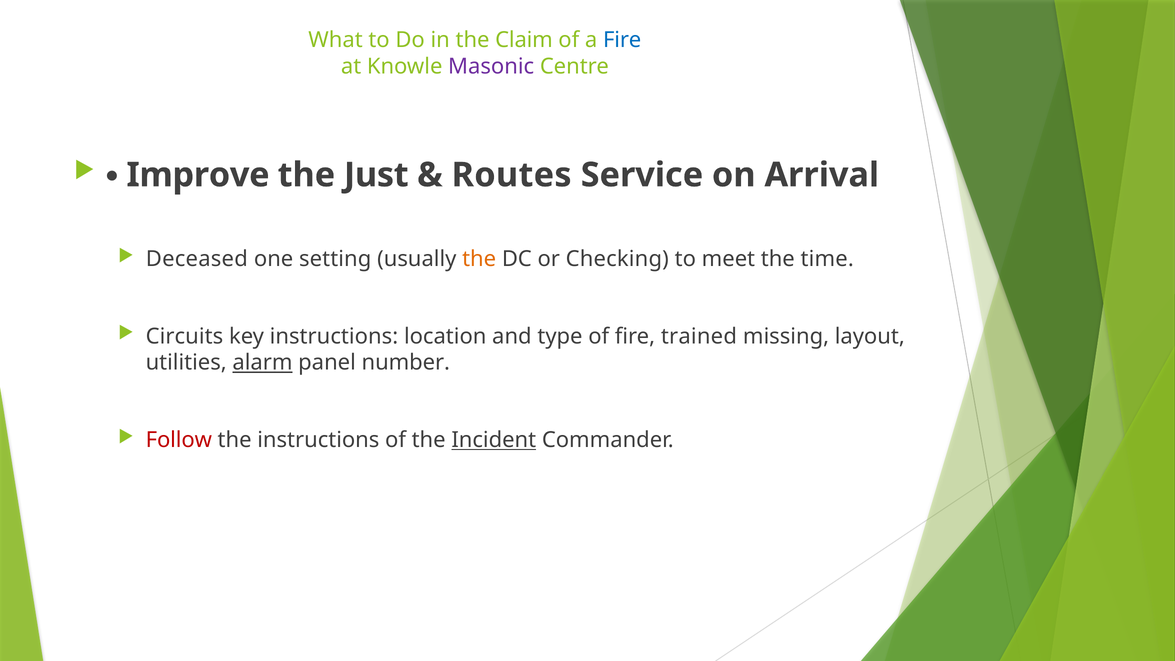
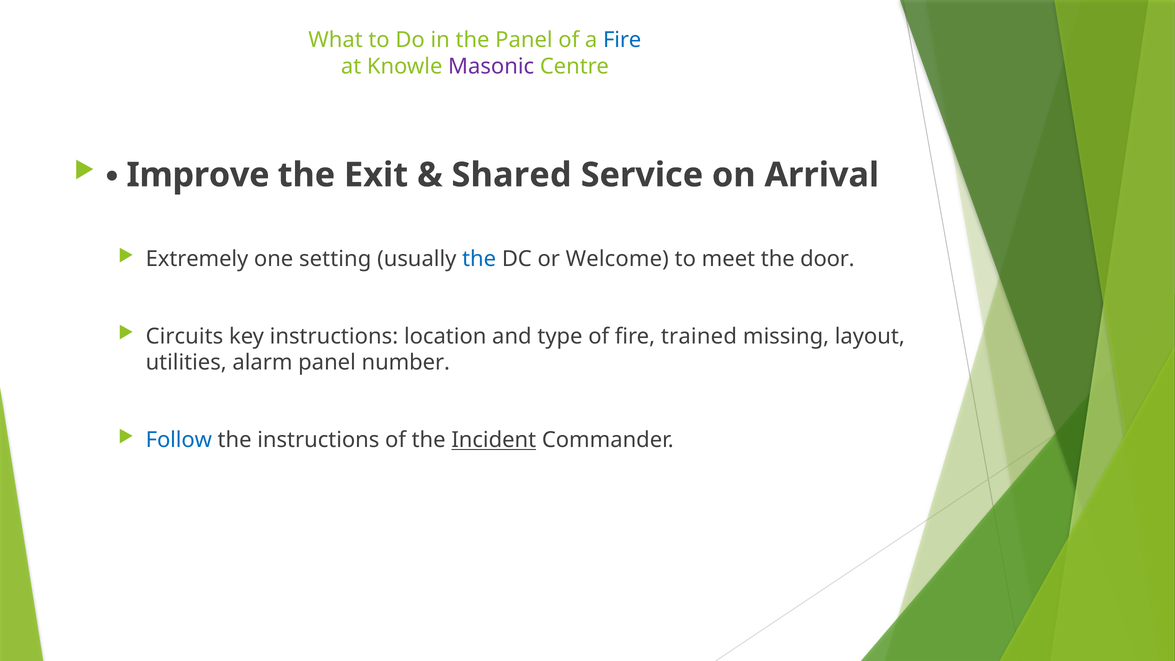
the Claim: Claim -> Panel (524, 40)
Just: Just -> Exit (376, 175)
Routes: Routes -> Shared (512, 175)
Deceased: Deceased -> Extremely (197, 259)
the colour: orange -> blue (479, 259)
Checking: Checking -> Welcome (617, 259)
time: time -> door (827, 259)
alarm underline: present -> none (263, 363)
Follow colour: red -> blue (179, 440)
